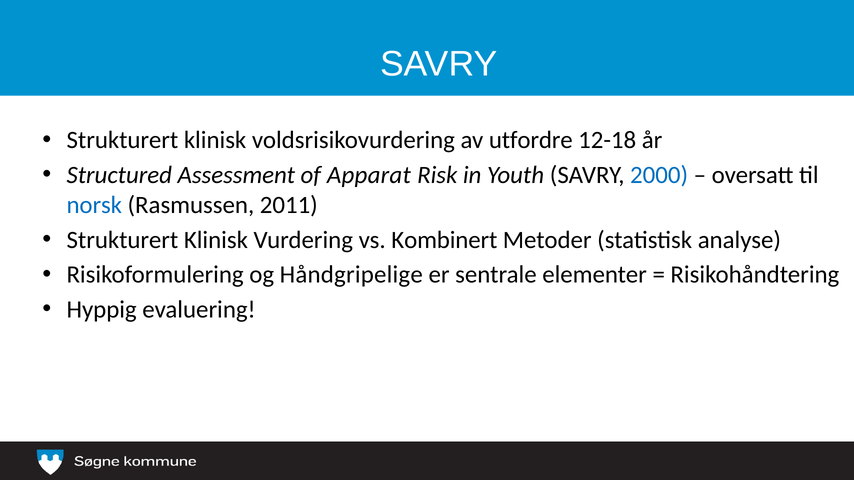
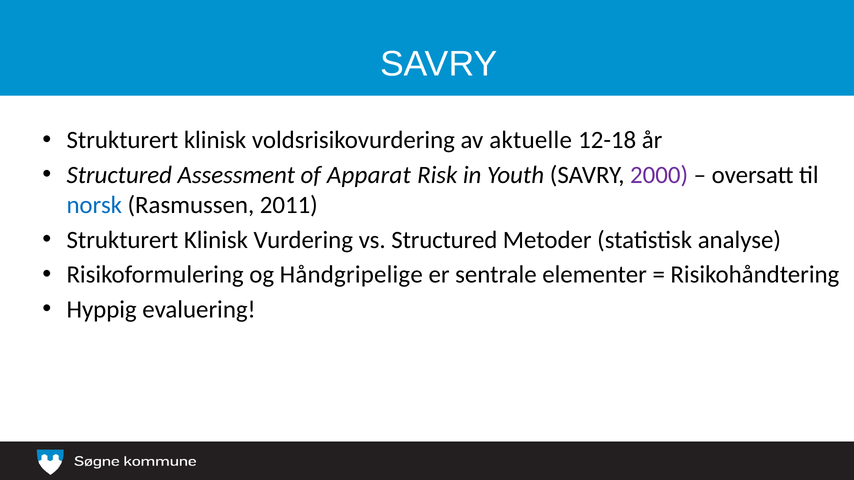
utfordre: utfordre -> aktuelle (531, 140)
2000 colour: blue -> purple (659, 175)
vs Kombinert: Kombinert -> Structured (444, 240)
